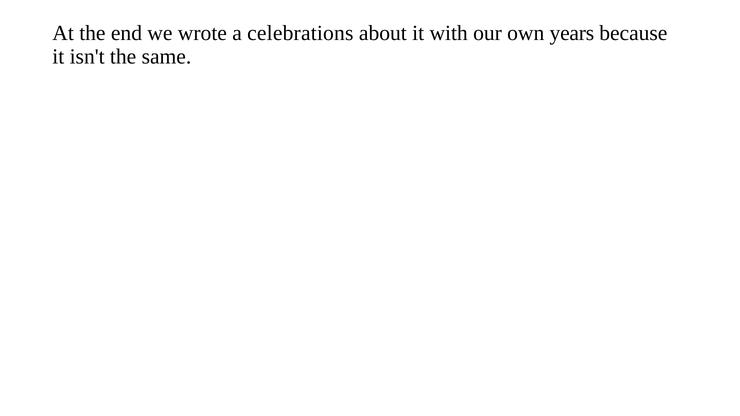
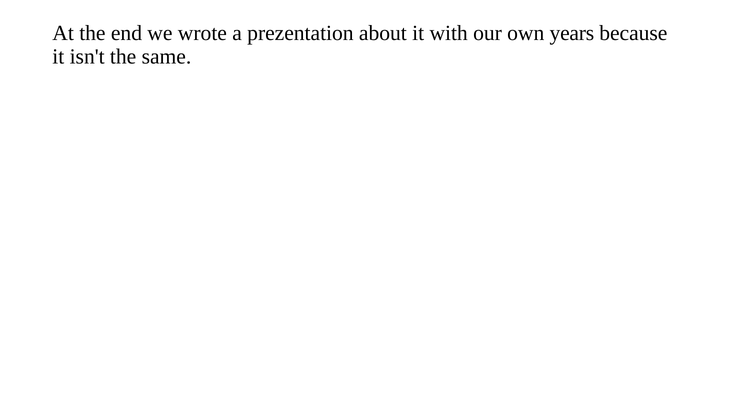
celebrations: celebrations -> prezentation (300, 33)
